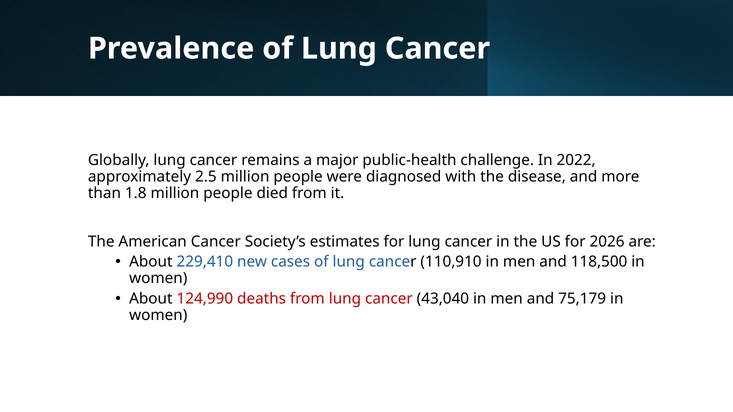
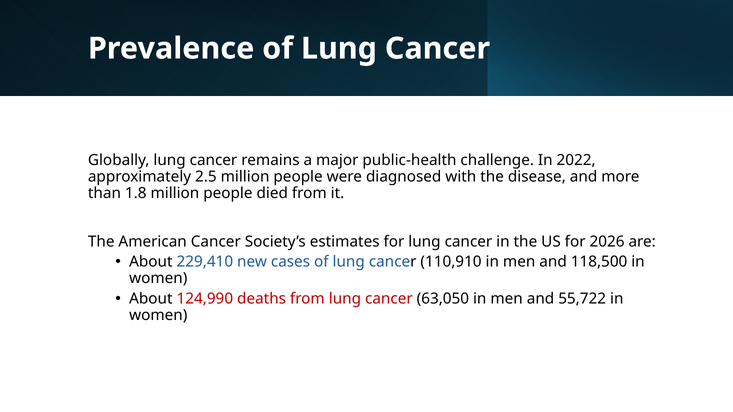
43,040: 43,040 -> 63,050 (443, 299)
75,179: 75,179 -> 55,722 (582, 299)
